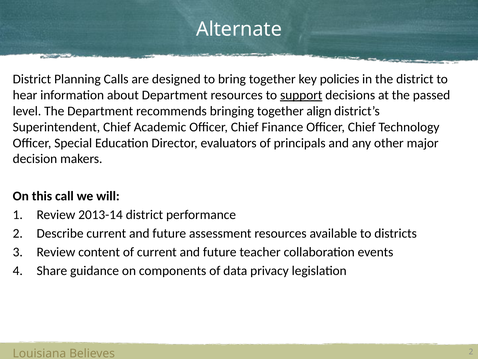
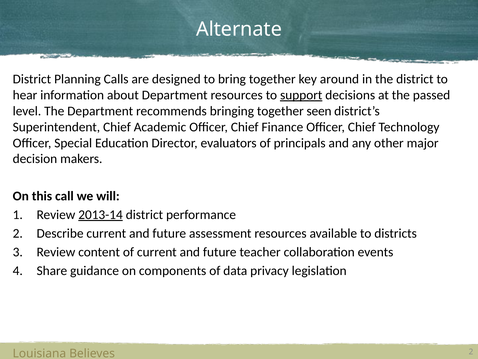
policies: policies -> around (339, 79)
align: align -> seen (319, 111)
2013-14 underline: none -> present (101, 214)
